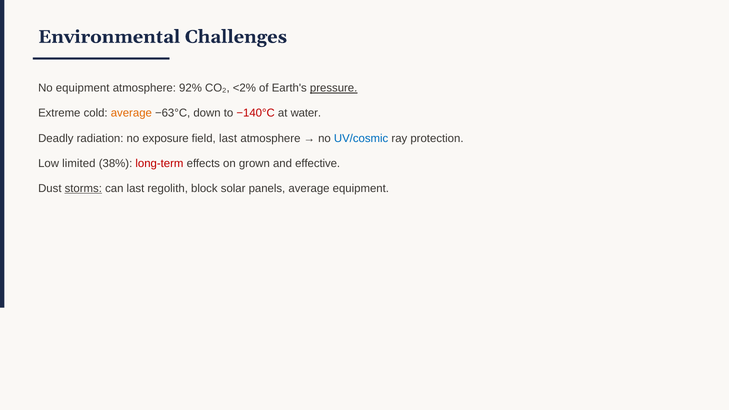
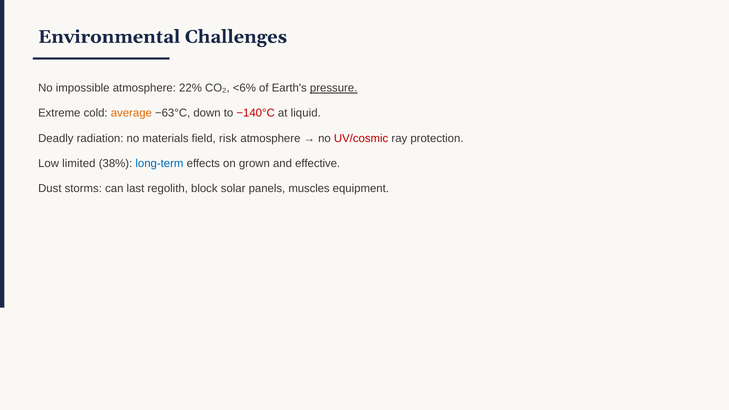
No equipment: equipment -> impossible (83, 88)
92%: 92% -> 22% (191, 88)
<2%: <2% -> <6% (244, 88)
water: water -> liquid (306, 113)
exposure: exposure -> materials (166, 138)
field last: last -> risk (228, 138)
UV/cosmic colour: blue -> red (361, 138)
long-term colour: red -> blue (159, 163)
storms underline: present -> none (83, 188)
panels average: average -> muscles (309, 188)
